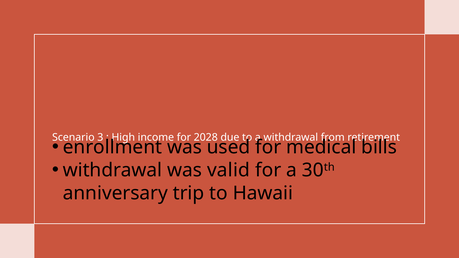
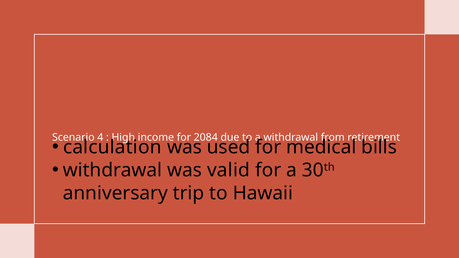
3: 3 -> 4 (100, 137)
2028: 2028 -> 2084 (206, 137)
enrollment: enrollment -> calculation (112, 147)
